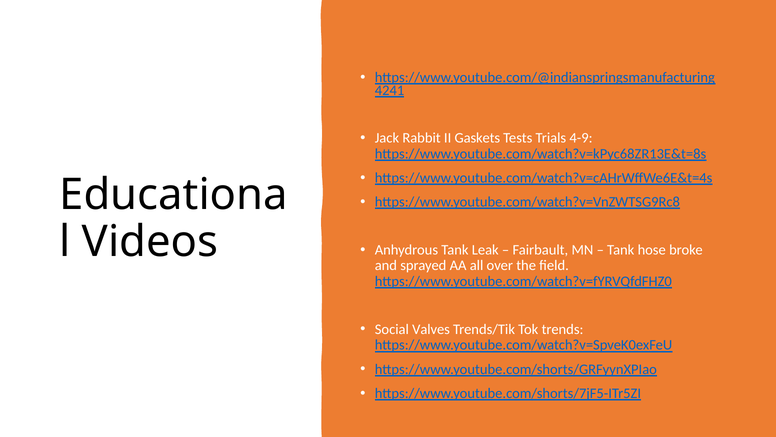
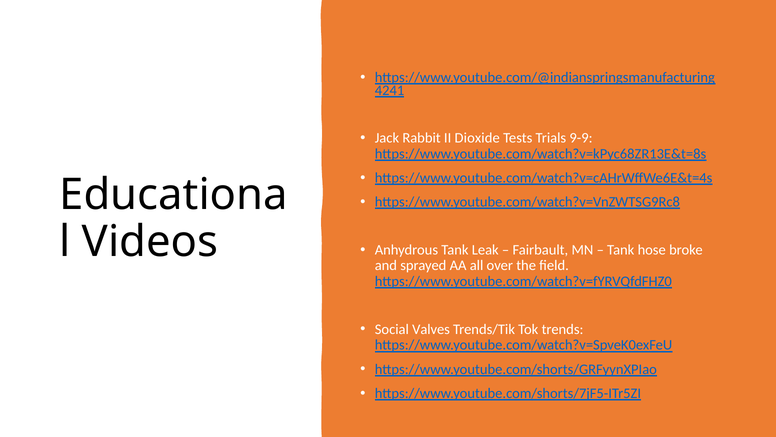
Gaskets: Gaskets -> Dioxide (477, 138)
4-9: 4-9 -> 9-9 (581, 138)
